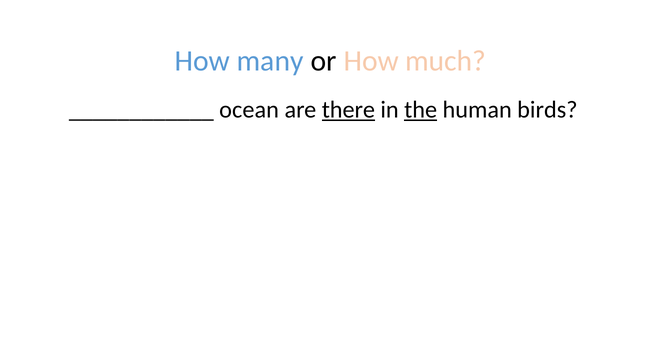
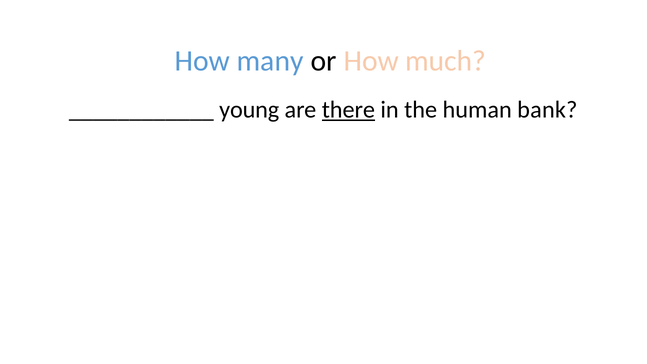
ocean: ocean -> young (249, 110)
the underline: present -> none (421, 110)
birds: birds -> bank (547, 110)
